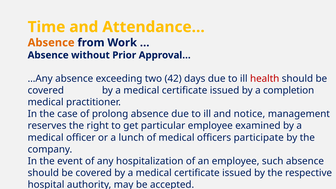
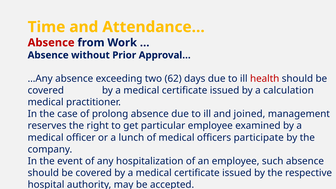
Absence colour: orange -> red (51, 43)
42: 42 -> 62 (173, 79)
completion: completion -> calculation (289, 90)
notice: notice -> joined (249, 114)
